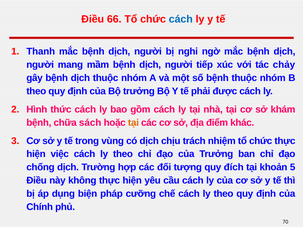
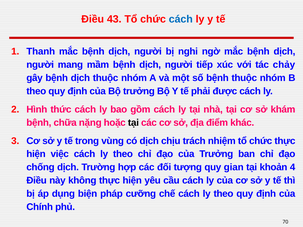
66: 66 -> 43 (114, 19)
sách: sách -> nặng (90, 123)
tại colour: orange -> black (133, 123)
đích: đích -> gian (234, 167)
5: 5 -> 4 (293, 167)
